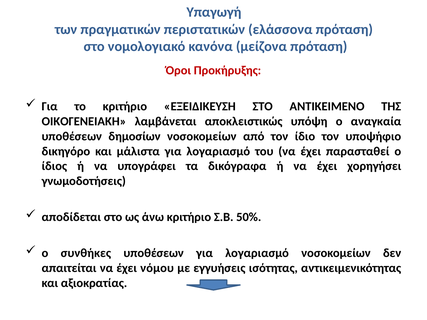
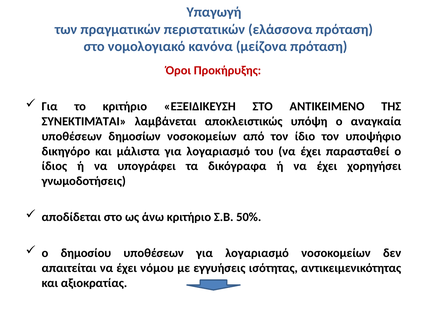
ΟΙΚΟΓΕΝΕΙΑΚΗ: ΟΙΚΟΓΕΝΕΙΑΚΗ -> ΣΥΝΕΚΤΙΜΆΤΑΙ (84, 122)
συνθήκες: συνθήκες -> δημοσίου (86, 253)
